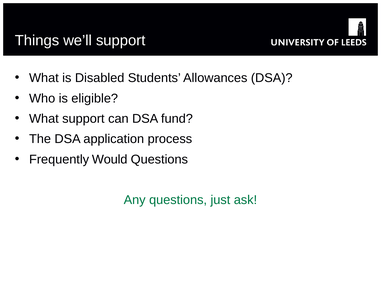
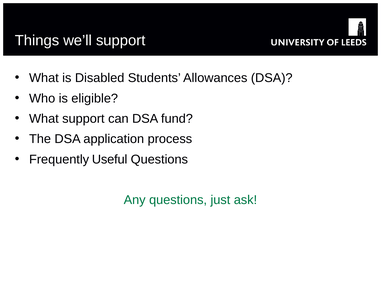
Would: Would -> Useful (110, 159)
